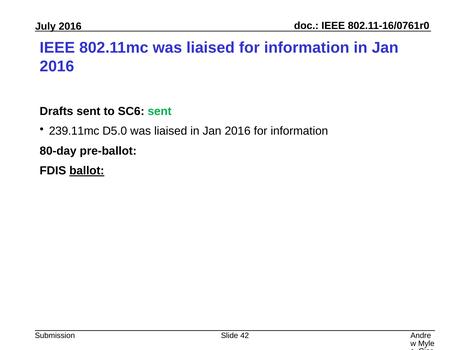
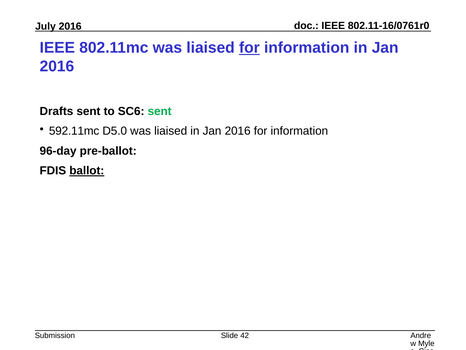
for underline: none -> present (249, 48)
239.11mc: 239.11mc -> 592.11mc (74, 131)
80-day: 80-day -> 96-day (58, 151)
